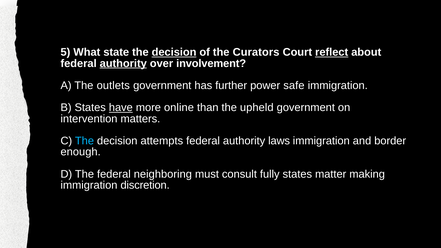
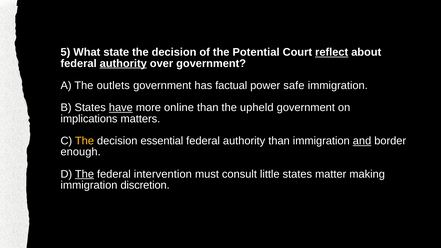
decision underline: present -> none (174, 52)
Curators: Curators -> Potential (256, 52)
over involvement: involvement -> government (211, 63)
further: further -> factual (231, 86)
intervention: intervention -> implications (89, 119)
The colour: light blue -> yellow (84, 141)
attempts: attempts -> essential (162, 141)
authority laws: laws -> than (279, 141)
and underline: none -> present (362, 141)
The underline: none -> present (84, 174)
neighboring: neighboring -> intervention (163, 174)
fully: fully -> little (270, 174)
